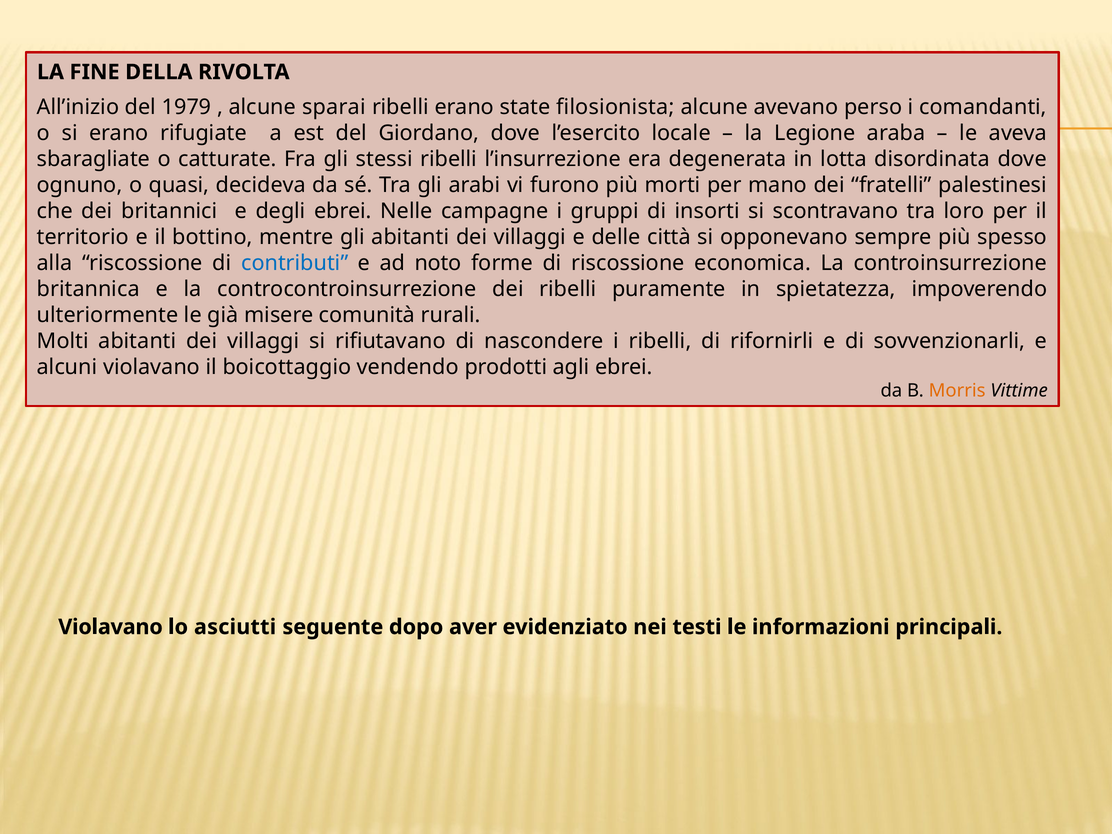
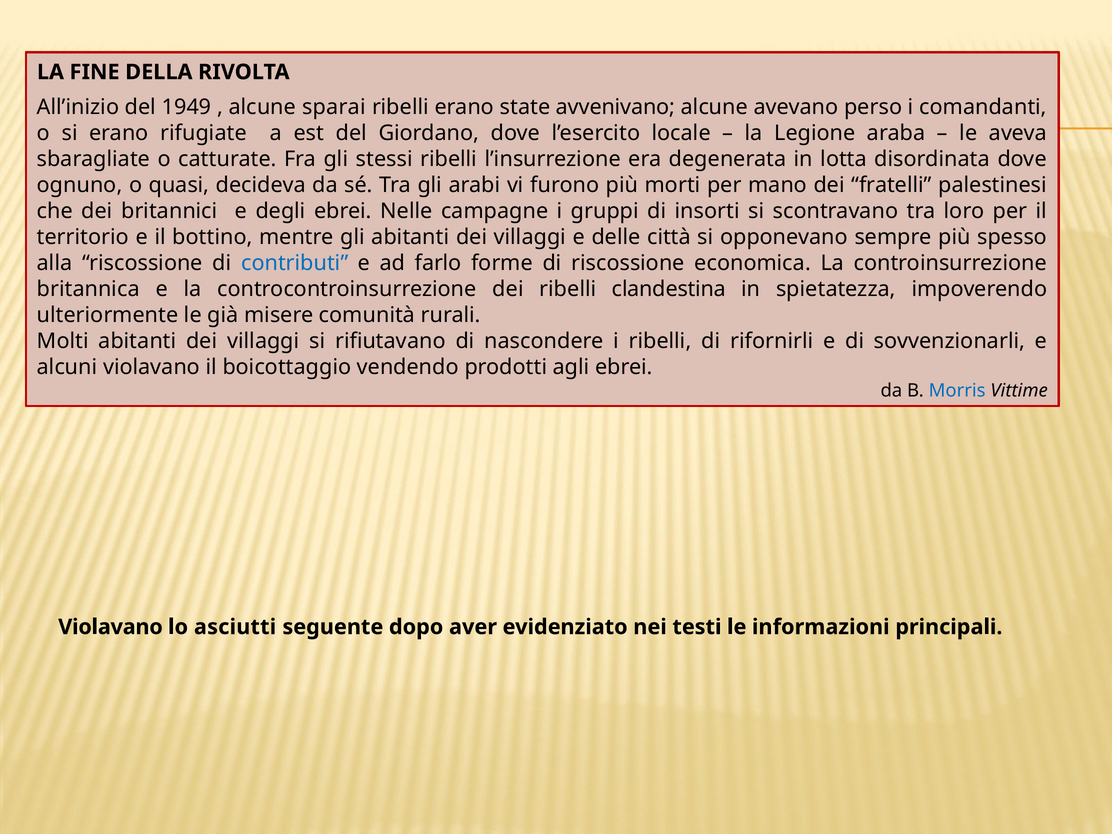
1979: 1979 -> 1949 (187, 107)
filosionista: filosionista -> avvenivano (616, 107)
noto: noto -> farlo (438, 263)
puramente: puramente -> clandestina (669, 289)
Morris colour: orange -> blue (957, 391)
